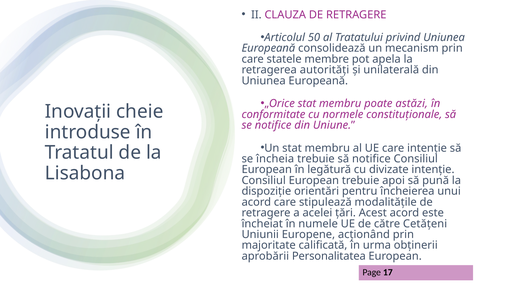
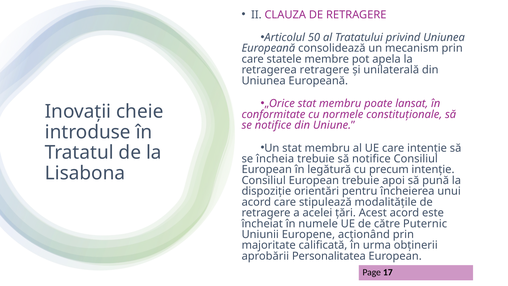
retragerea autorități: autorități -> retragere (325, 70)
astăzi: astăzi -> lansat (412, 103)
divizate: divizate -> precum (389, 169)
Cetățeni: Cetățeni -> Puternic (425, 223)
